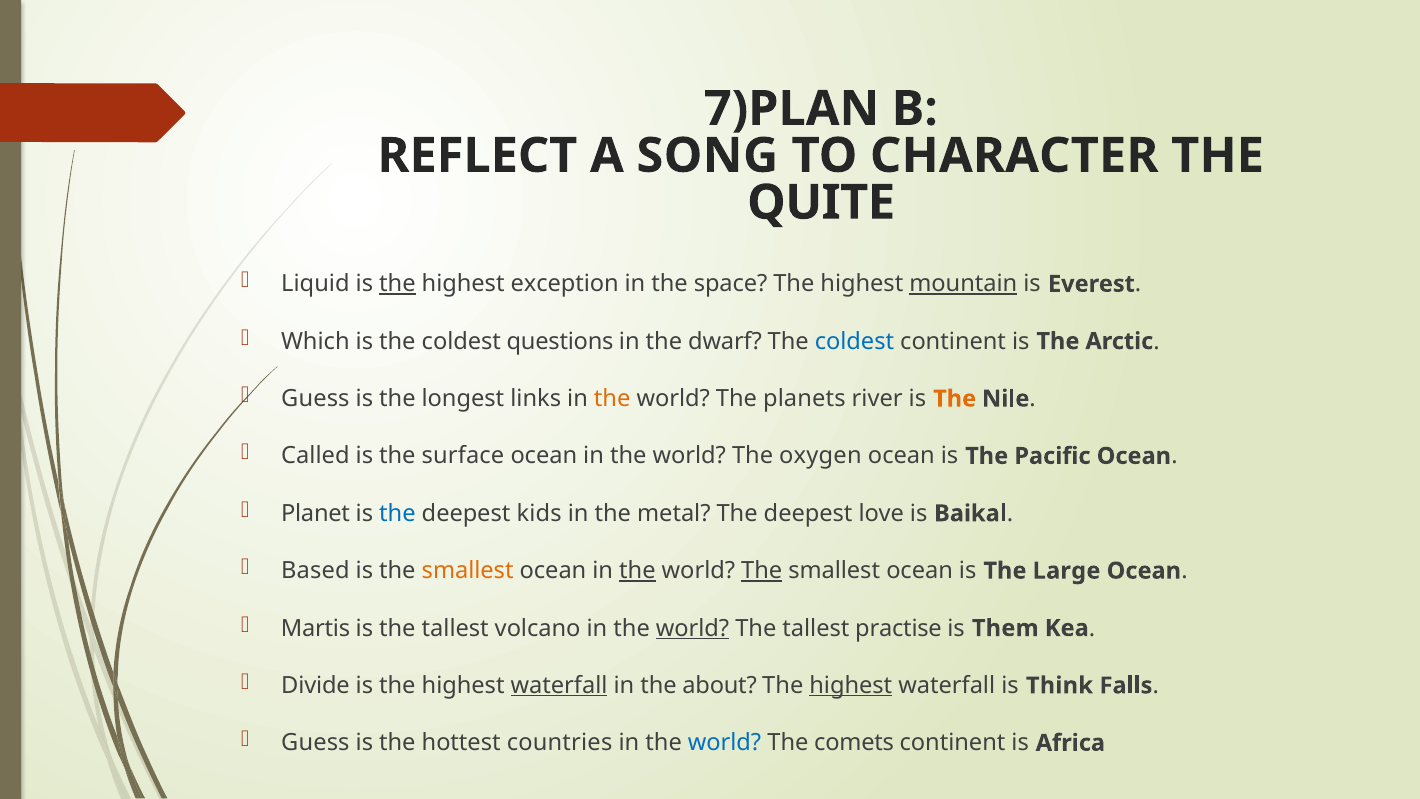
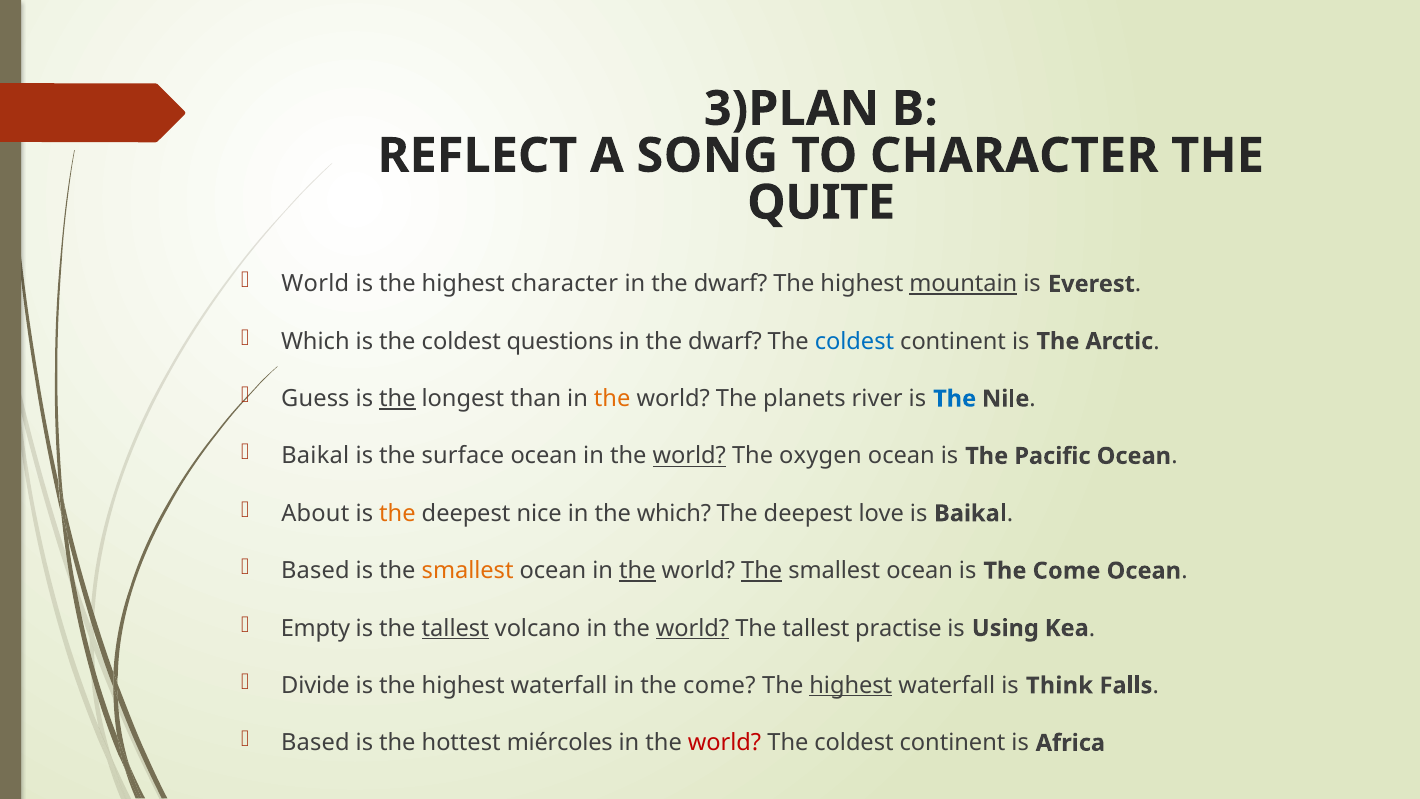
7)PLAN: 7)PLAN -> 3)PLAN (792, 109)
Liquid: Liquid -> World (315, 284)
the underline: present -> none (397, 284)
highest exception: exception -> character (565, 284)
space: space -> dwarf (731, 284)
the underline: none -> present (397, 399)
links: links -> than (536, 399)
The colour: orange -> blue (955, 399)
Called: Called -> Baikal (315, 456)
world underline: none -> present (689, 456)
Planet: Planet -> About (315, 513)
the colour: blue -> orange (397, 513)
kids: kids -> nice (539, 513)
the metal: metal -> which (674, 513)
is The Large: Large -> Come (1067, 571)
Martis: Martis -> Empty (316, 628)
tallest underline: none -> present (455, 628)
Them: Them -> Using (1005, 628)
waterfall underline: present -> none (559, 685)
in the about: about -> come (719, 685)
Guess: Guess -> Based (315, 743)
countries: countries -> miércoles (560, 743)
world colour: blue -> red (725, 743)
comets: comets -> coldest (854, 743)
